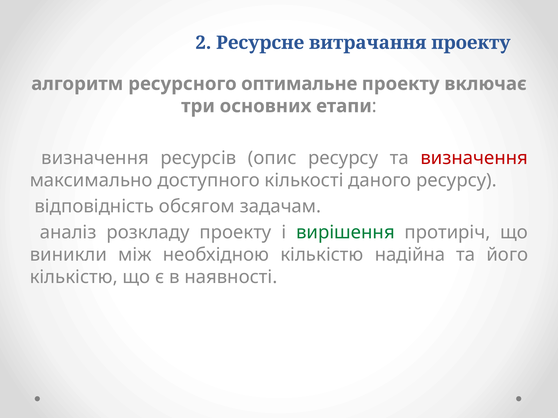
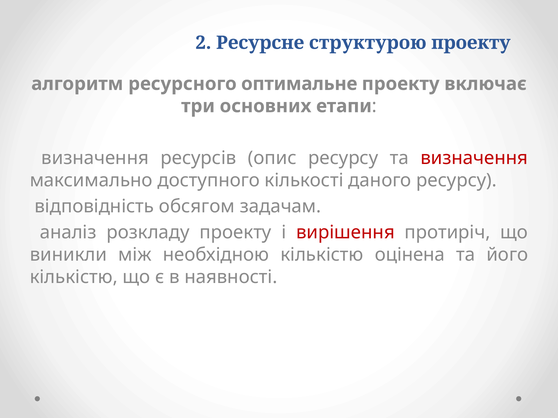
витрачання: витрачання -> структурою (368, 43)
вирішення colour: green -> red (345, 233)
надійна: надійна -> оцінена (410, 255)
